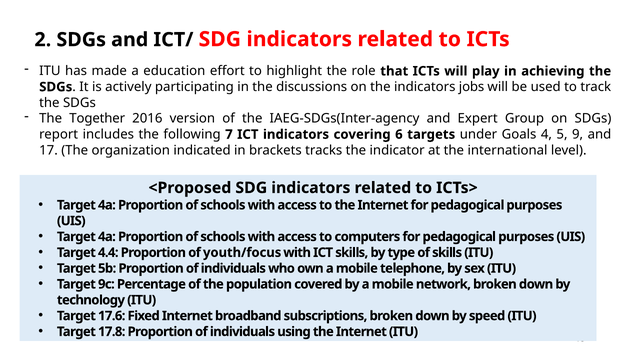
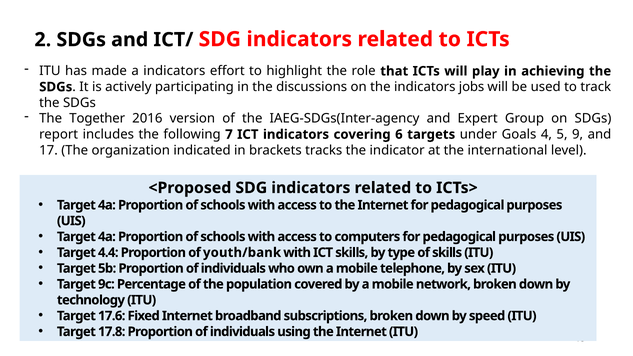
a education: education -> indicators (174, 71)
youth/focus: youth/focus -> youth/bank (242, 253)
